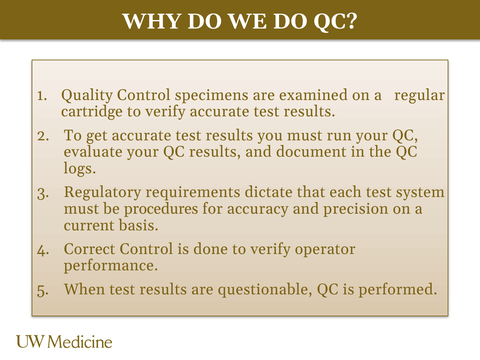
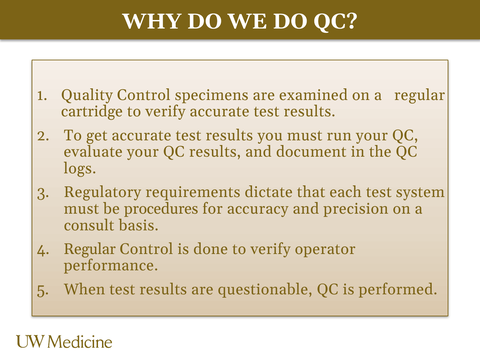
current: current -> consult (89, 225)
Correct: Correct -> Regular (90, 249)
